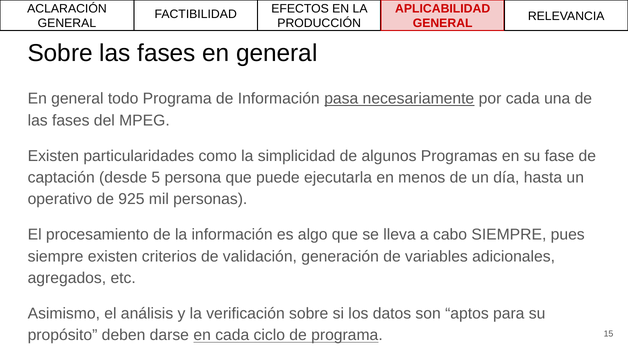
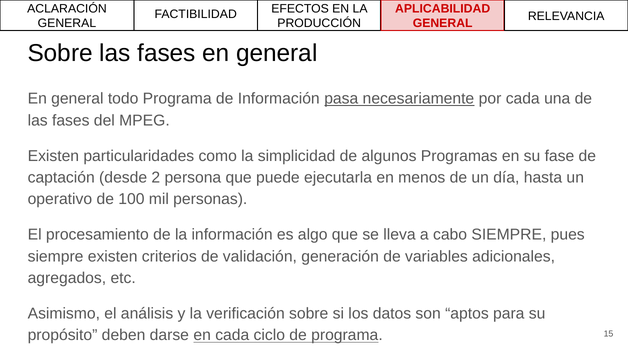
5: 5 -> 2 (156, 178)
925: 925 -> 100 (131, 199)
